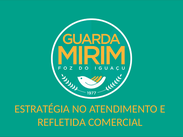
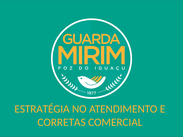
REFLETIDA: REFLETIDA -> CORRETAS (62, 123)
